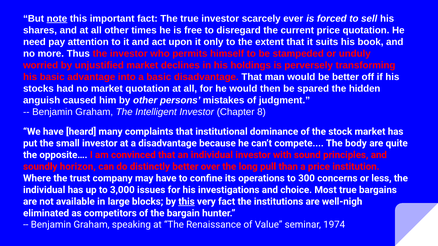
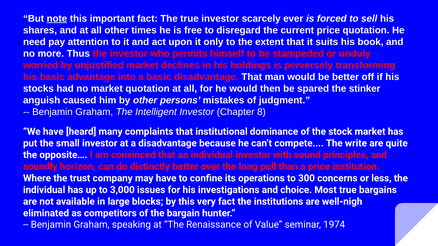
hidden: hidden -> stinker (365, 89)
body: body -> write (356, 143)
this underline: present -> none (187, 202)
